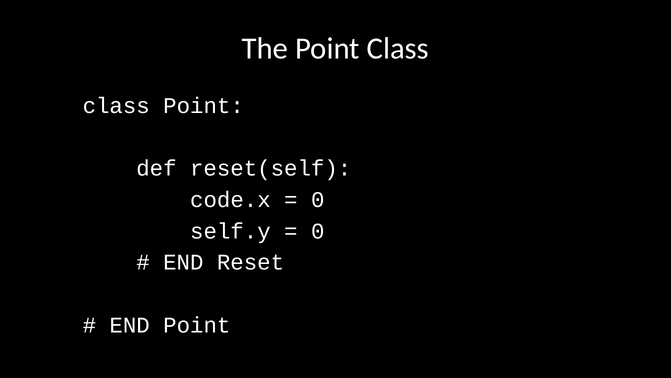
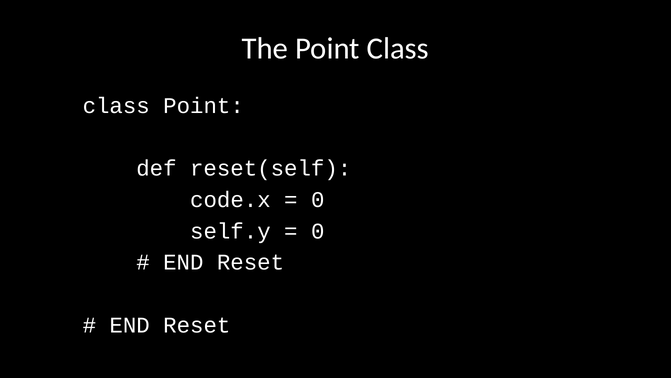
Point: Point -> Reset (197, 325)
